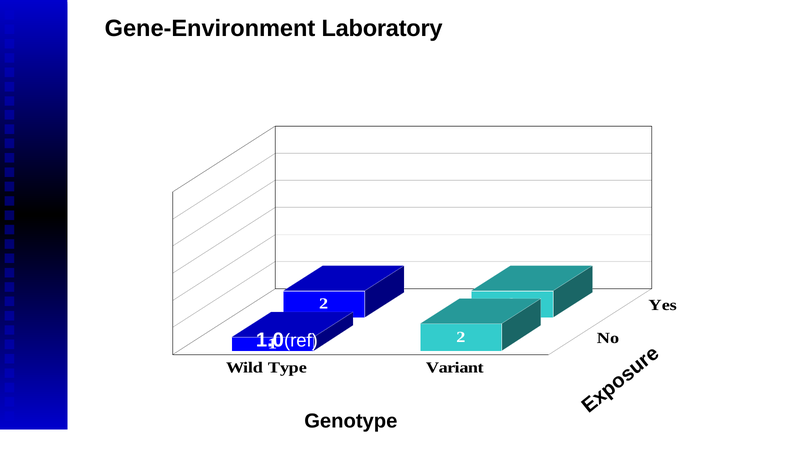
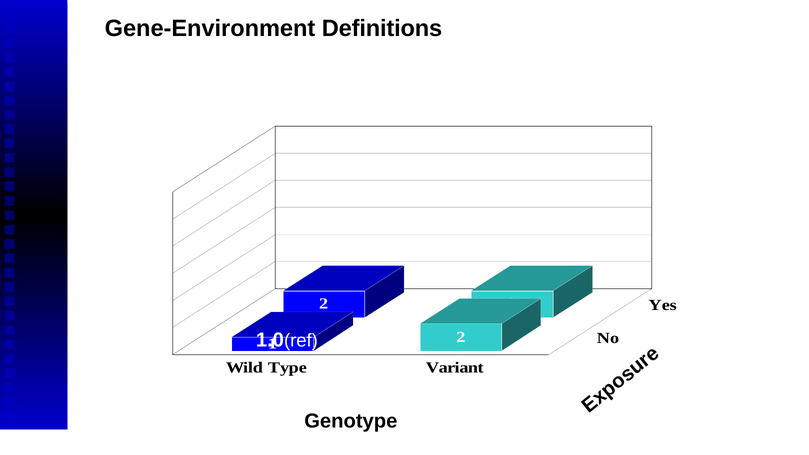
Laboratory: Laboratory -> Definitions (382, 28)
